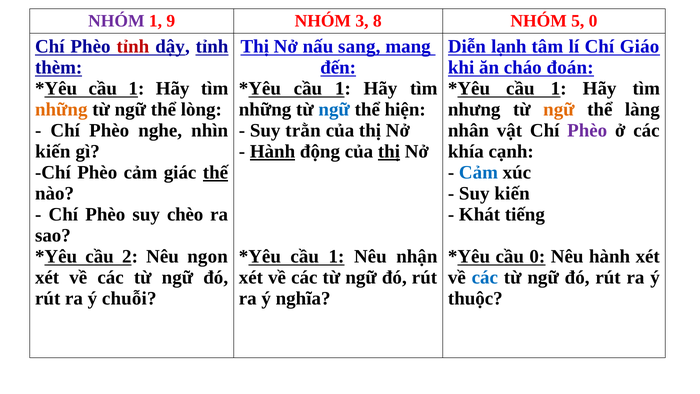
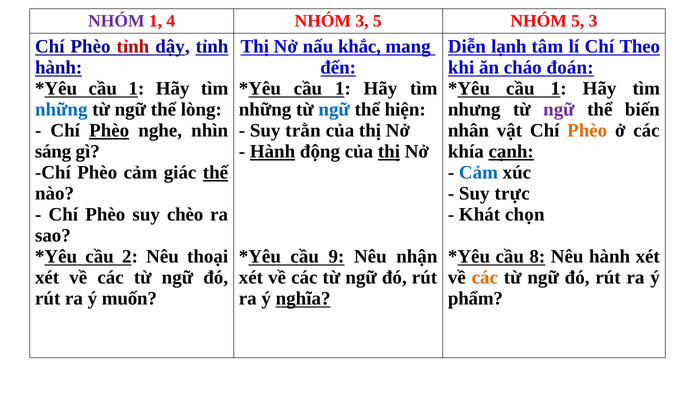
9: 9 -> 4 (171, 21)
3 8: 8 -> 5 (377, 21)
5 0: 0 -> 3 (593, 21)
sang: sang -> khắc (359, 46)
Giáo: Giáo -> Theo (640, 46)
thèm: thèm -> hành (59, 67)
những colour: orange -> blue (61, 109)
ngữ colour: orange -> purple (559, 109)
làng: làng -> biến (642, 109)
Phèo underline: none -> present (109, 130)
Phèo colour: purple -> orange (587, 130)
kiến: kiến -> sáng (53, 151)
cạnh underline: none -> present (511, 151)
Suy kiến: kiến -> trực (512, 193)
tiếng: tiếng -> chọn (525, 214)
ngon: ngon -> thoại (208, 256)
1: 1 -> 9 (336, 256)
cầu 0: 0 -> 8 (537, 256)
các colour: blue -> orange (485, 277)
chuỗi: chuỗi -> muốn (129, 298)
nghĩa underline: none -> present (303, 298)
thuộc: thuộc -> phẩm (475, 298)
